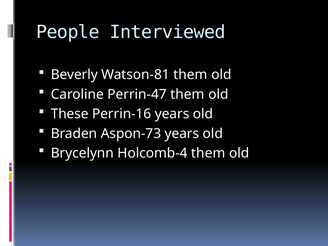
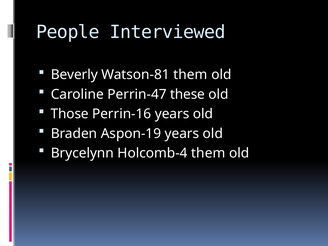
Perrin-47 them: them -> these (188, 94)
These: These -> Those (70, 114)
Aspon-73: Aspon-73 -> Aspon-19 (131, 134)
